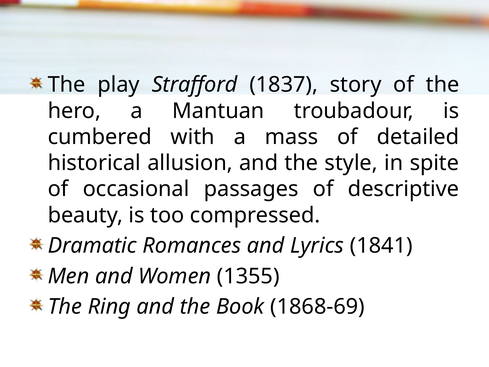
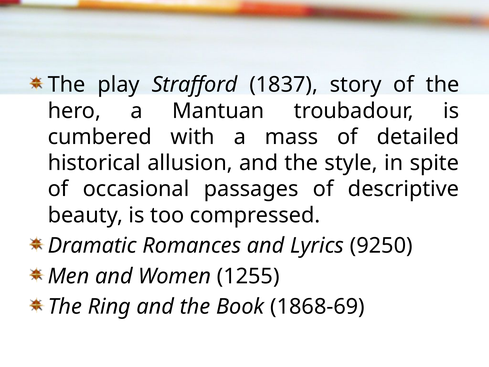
1841: 1841 -> 9250 (381, 246)
1355: 1355 -> 1255 (248, 276)
